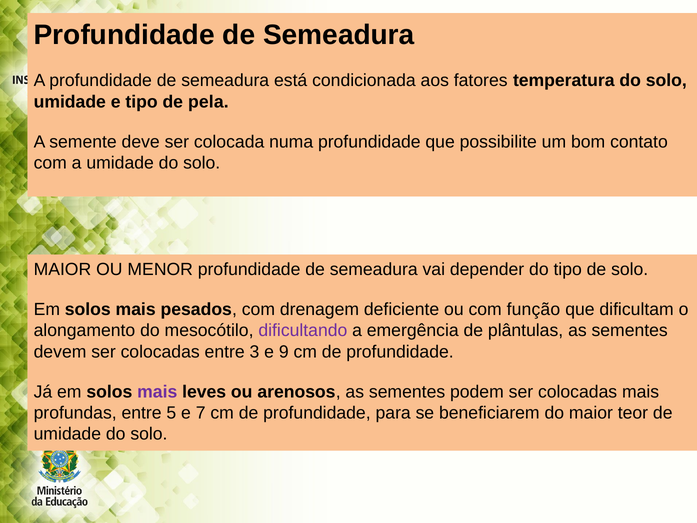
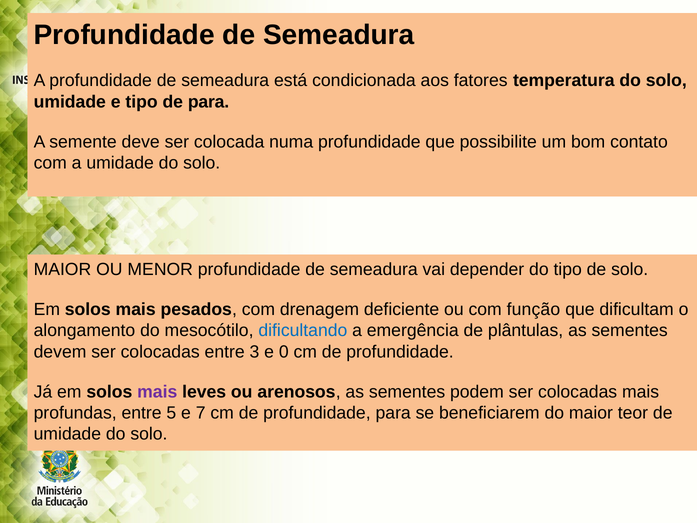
de pela: pela -> para (209, 102)
dificultando colour: purple -> blue (303, 330)
9: 9 -> 0 (284, 352)
